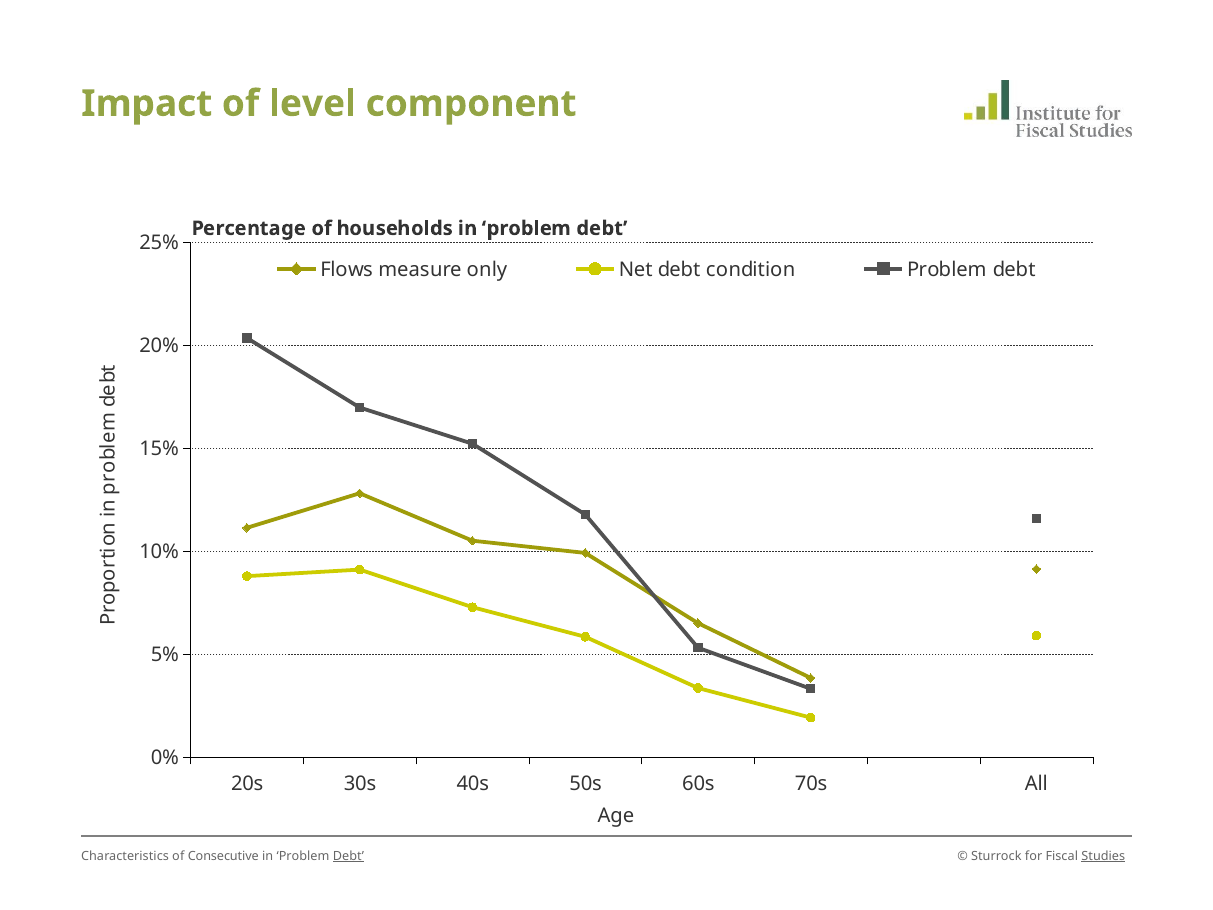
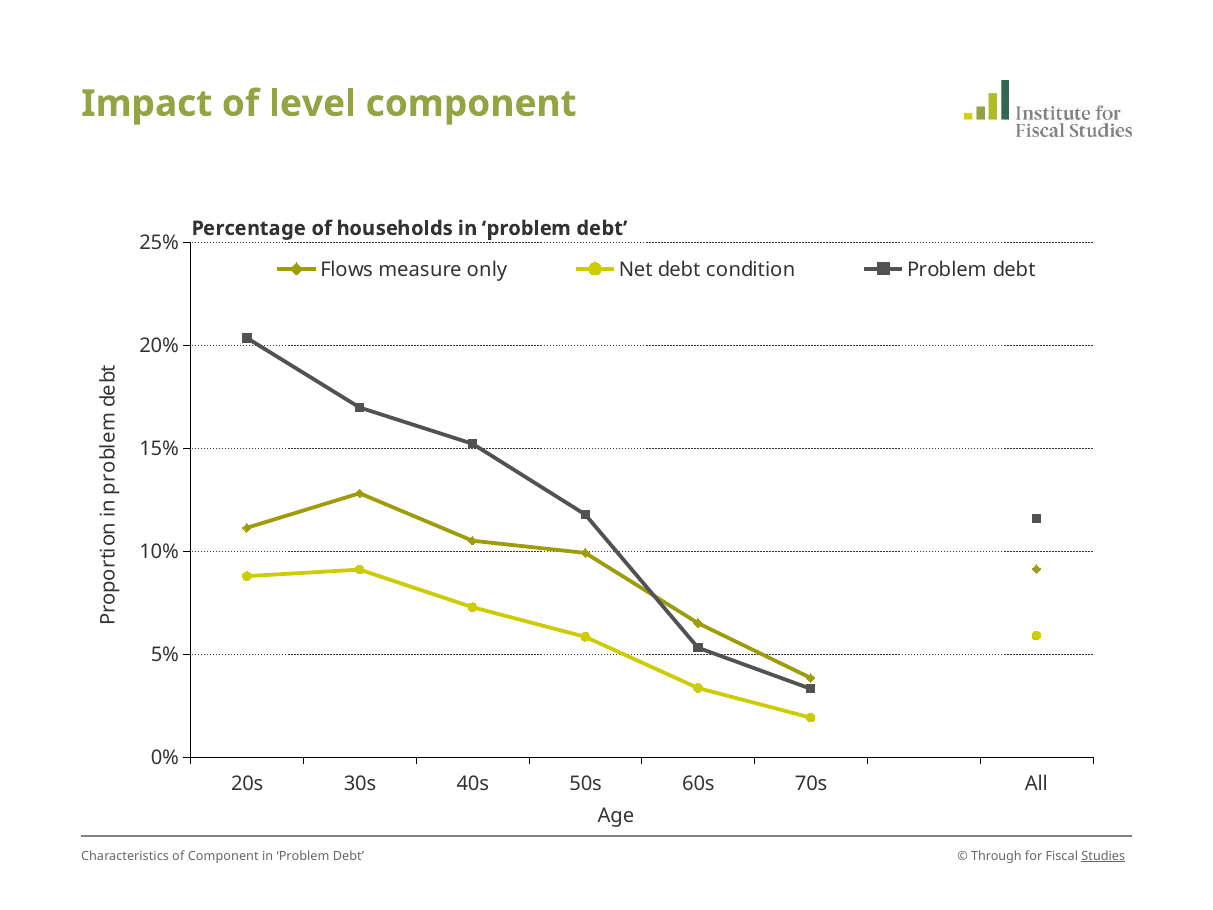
of Consecutive: Consecutive -> Component (223, 856)
Debt underline: present -> none (348, 856)
Sturrock: Sturrock -> Through (996, 856)
